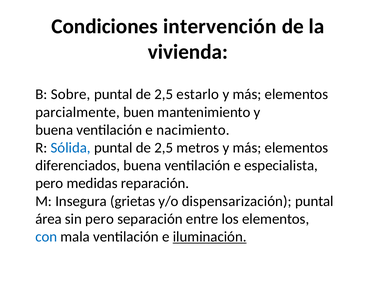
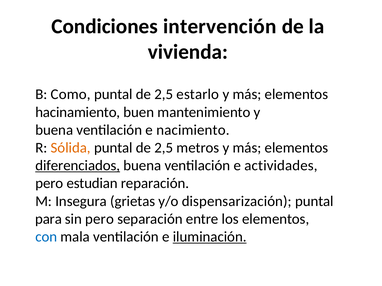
Sobre: Sobre -> Como (71, 94)
parcialmente: parcialmente -> hacinamiento (78, 112)
Sólida colour: blue -> orange (71, 148)
diferenciados underline: none -> present (78, 166)
especialista: especialista -> actividades (281, 166)
medidas: medidas -> estudian (92, 184)
área: área -> para (48, 219)
